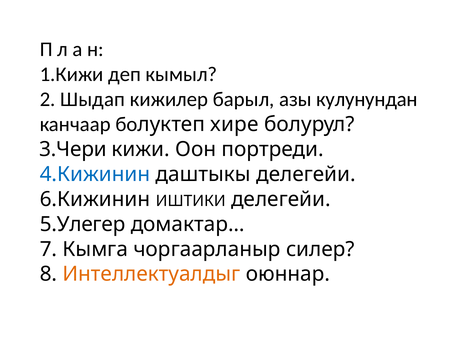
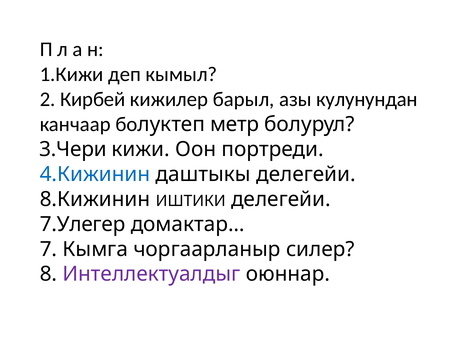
Шыдап: Шыдап -> Кирбей (93, 99)
хире: хире -> метр (235, 124)
6.Кижинин: 6.Кижинин -> 8.Кижинин (95, 199)
5.Улегер: 5.Улегер -> 7.Улегер (83, 224)
Интеллектуалдыг colour: orange -> purple (151, 274)
